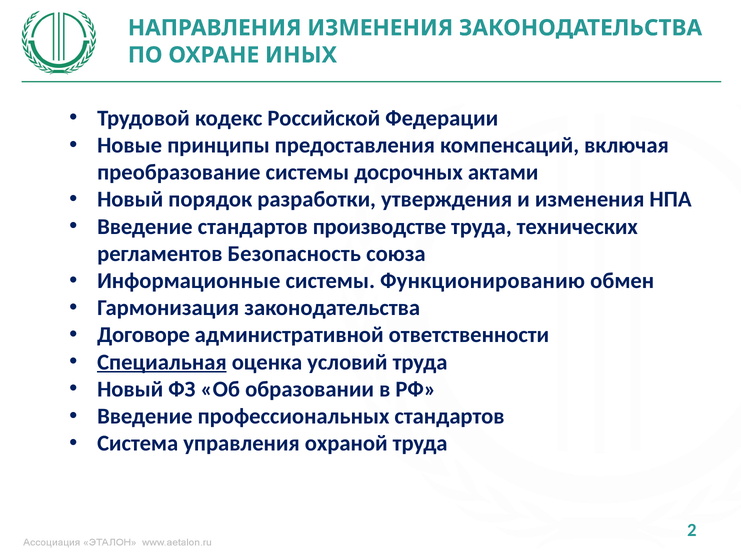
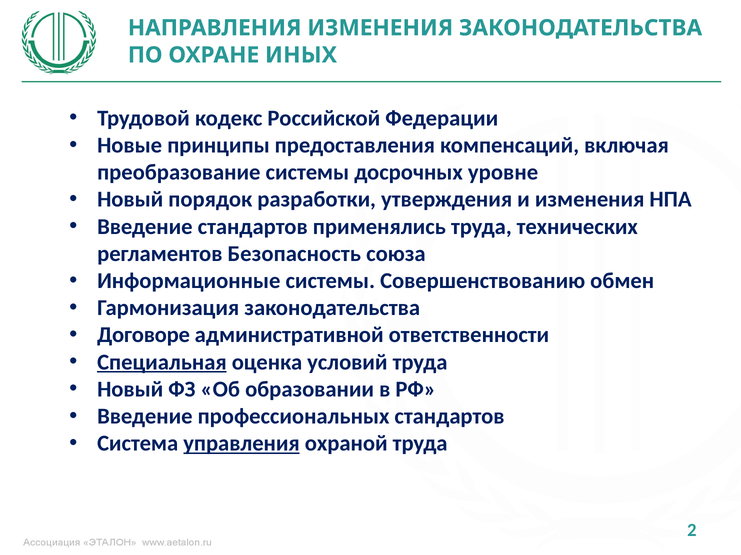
актами: актами -> уровне (503, 173)
производстве: производстве -> применялись (379, 227)
Функционированию: Функционированию -> Совершенствованию (483, 281)
управления underline: none -> present (242, 444)
